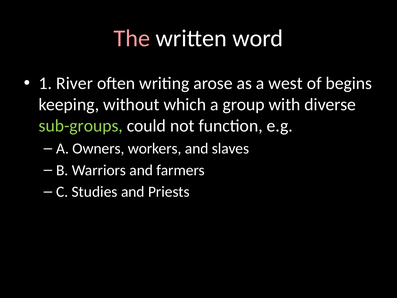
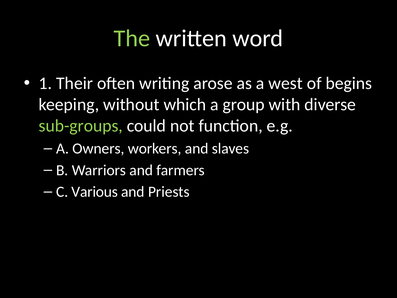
The colour: pink -> light green (132, 38)
River: River -> Their (75, 83)
Studies: Studies -> Various (95, 192)
